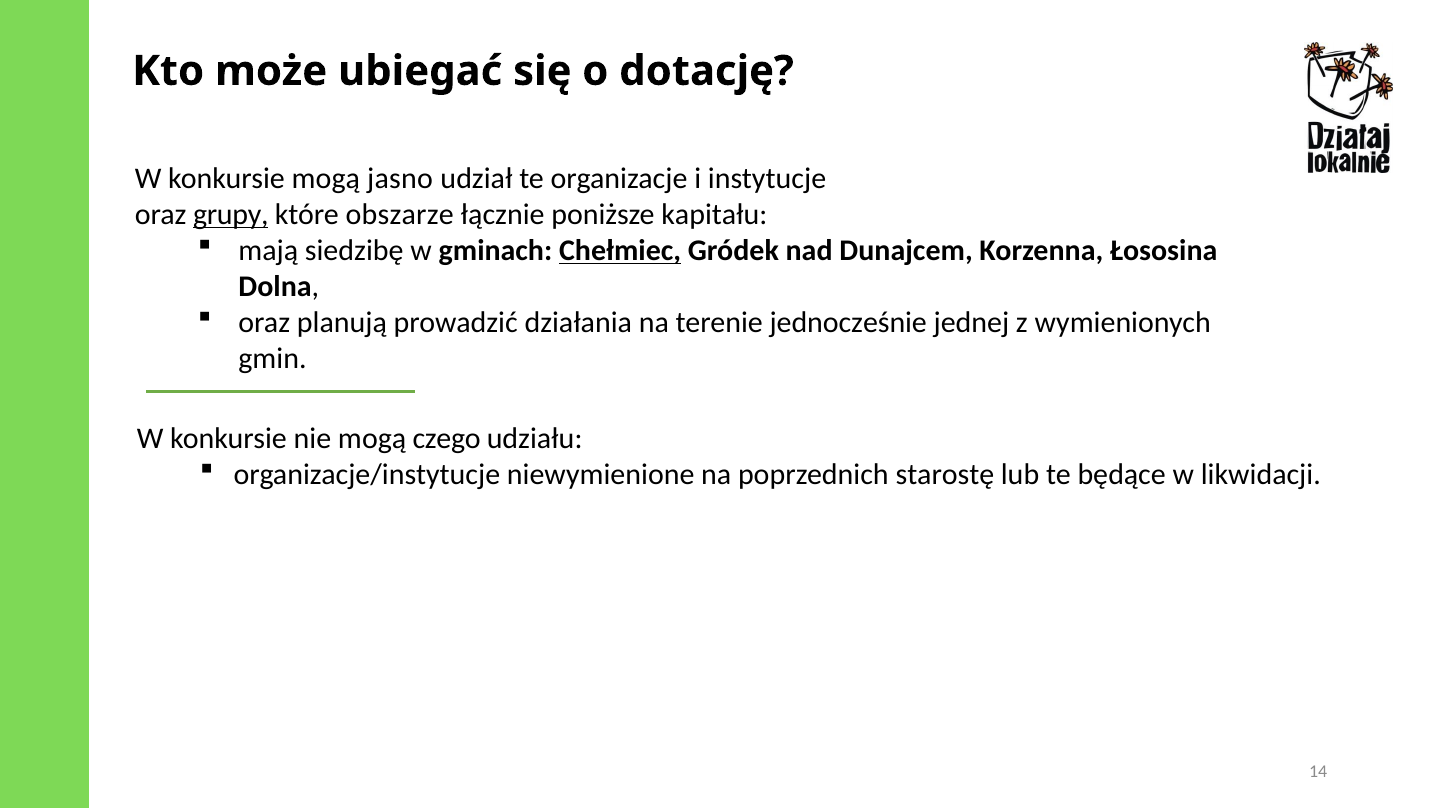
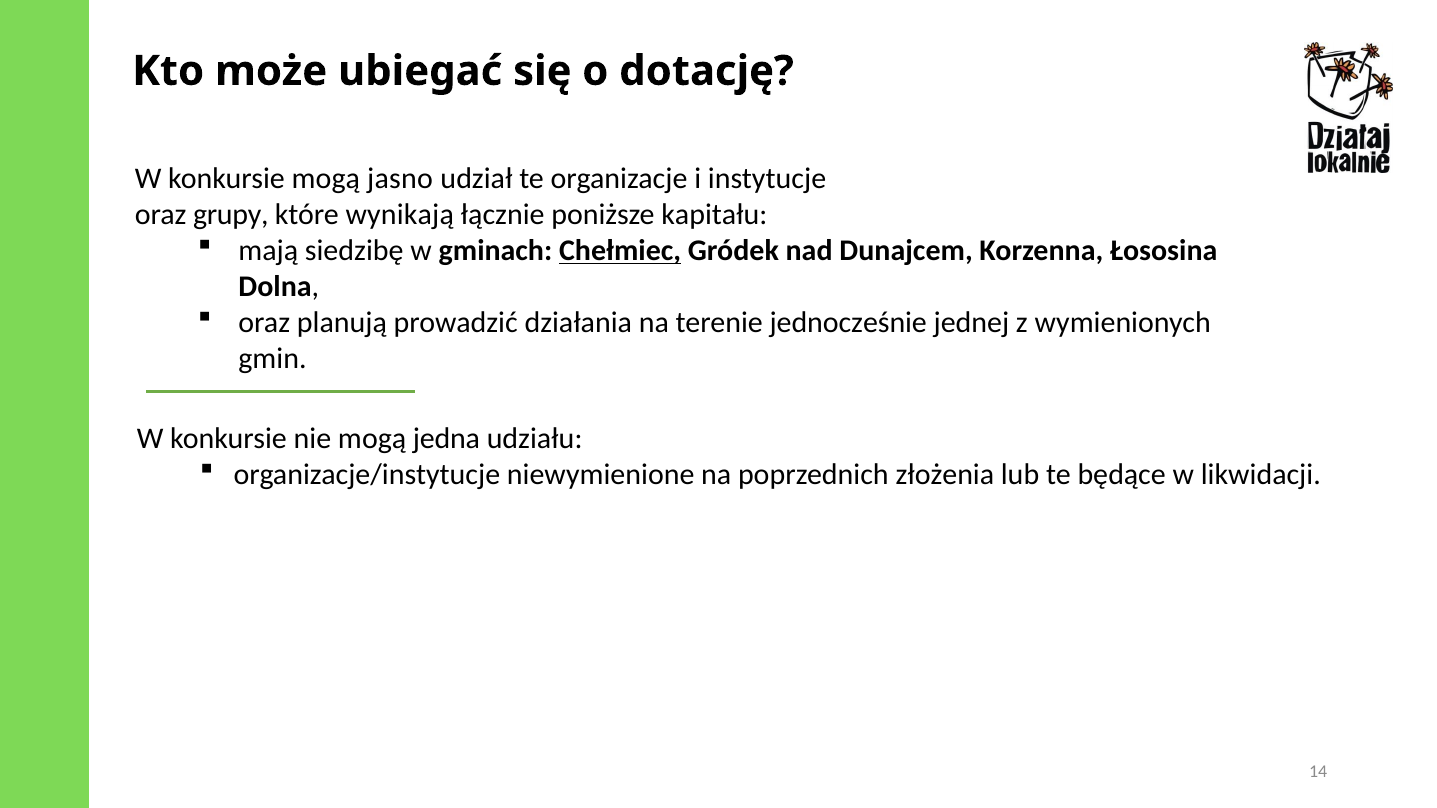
grupy underline: present -> none (231, 215)
obszarze: obszarze -> wynikają (400, 215)
czego: czego -> jedna (447, 439)
starostę: starostę -> złożenia (945, 475)
